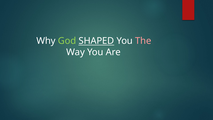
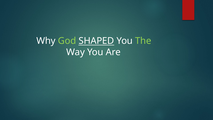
The colour: pink -> light green (143, 41)
